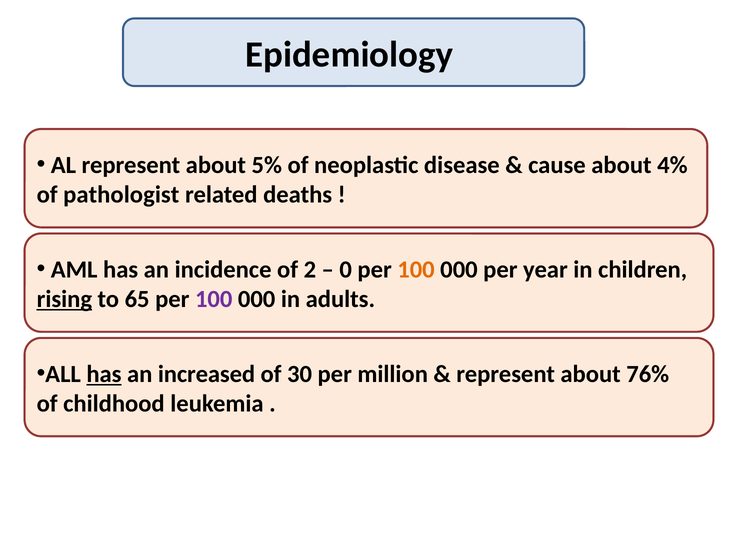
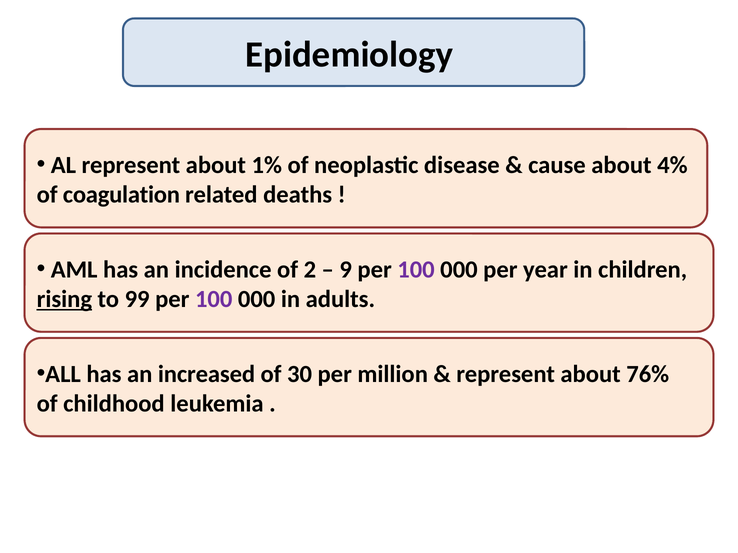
5%: 5% -> 1% (267, 165)
pathologist: pathologist -> coagulation (121, 195)
0: 0 -> 9 (346, 270)
100 colour: orange -> purple (416, 270)
65: 65 -> 99 (137, 299)
has underline: present -> none (104, 374)
